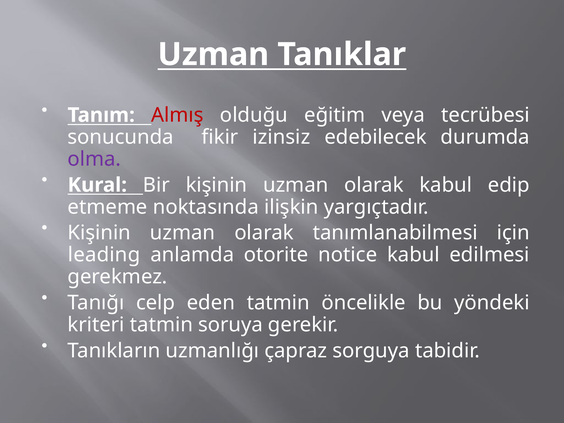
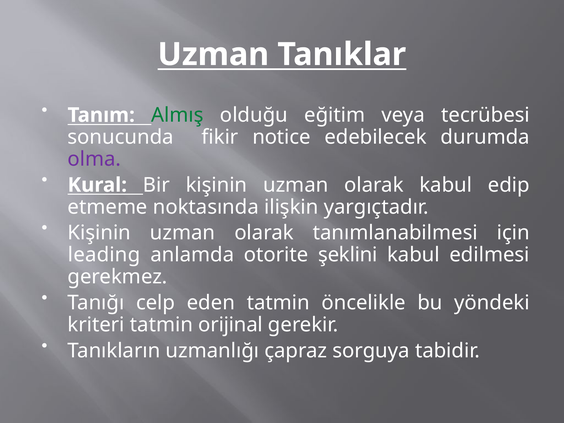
Almış colour: red -> green (177, 115)
izinsiz: izinsiz -> notice (281, 137)
notice: notice -> şeklini (348, 255)
soruya: soruya -> orijinal (231, 325)
